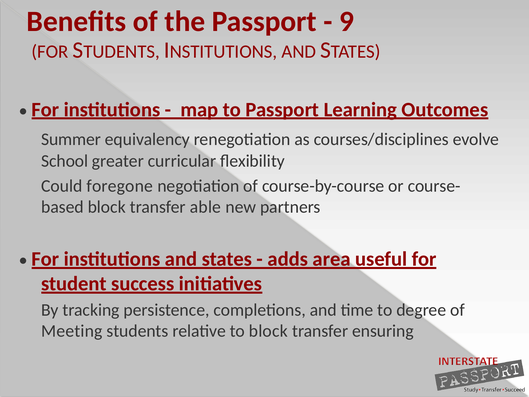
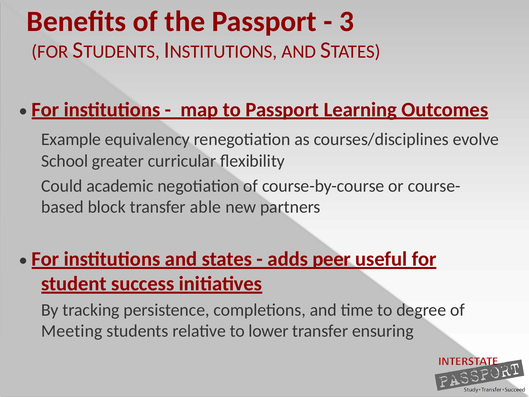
9: 9 -> 3 (346, 21)
Summer: Summer -> Example (71, 139)
foregone: foregone -> academic (120, 186)
area: area -> peer (332, 259)
to block: block -> lower (269, 331)
